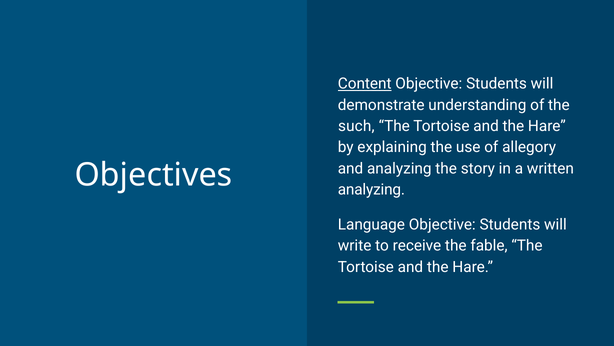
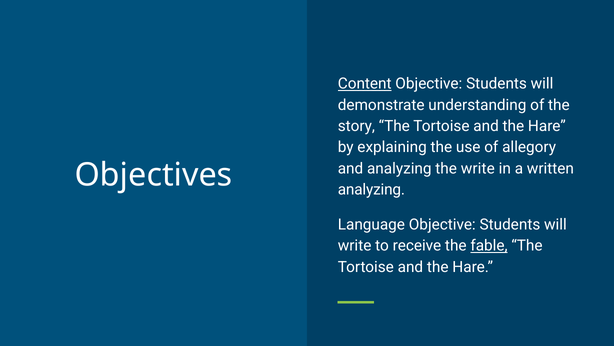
such: such -> story (356, 126)
the story: story -> write (478, 168)
fable underline: none -> present (489, 245)
